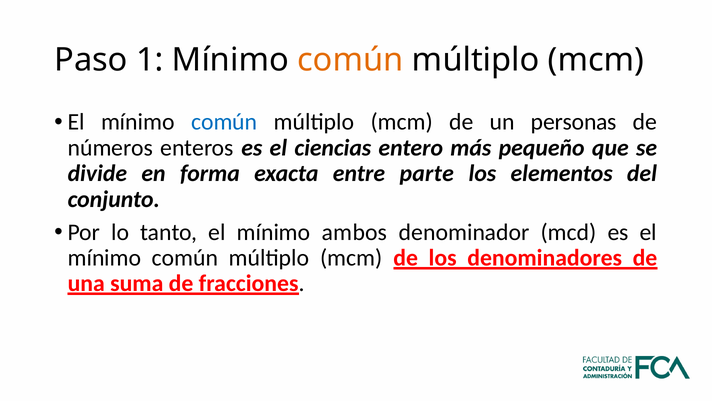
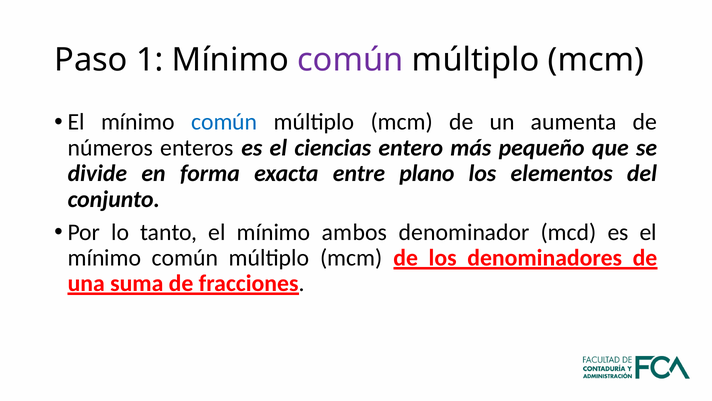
común colour: orange -> purple (350, 60)
personas: personas -> aumenta (574, 122)
parte: parte -> plano (427, 173)
